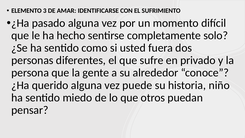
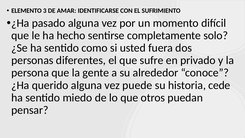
niño: niño -> cede (219, 85)
